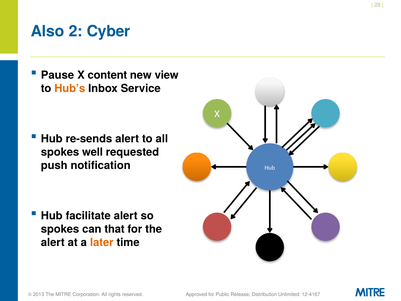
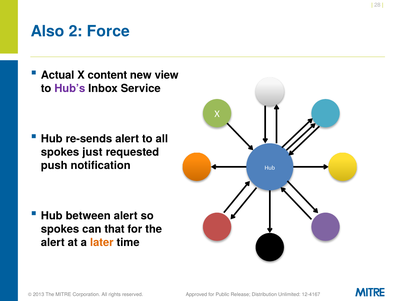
Cyber: Cyber -> Force (108, 31)
Pause: Pause -> Actual (58, 75)
Hub’s colour: orange -> purple (70, 89)
well: well -> just (92, 152)
facilitate: facilitate -> between (88, 216)
